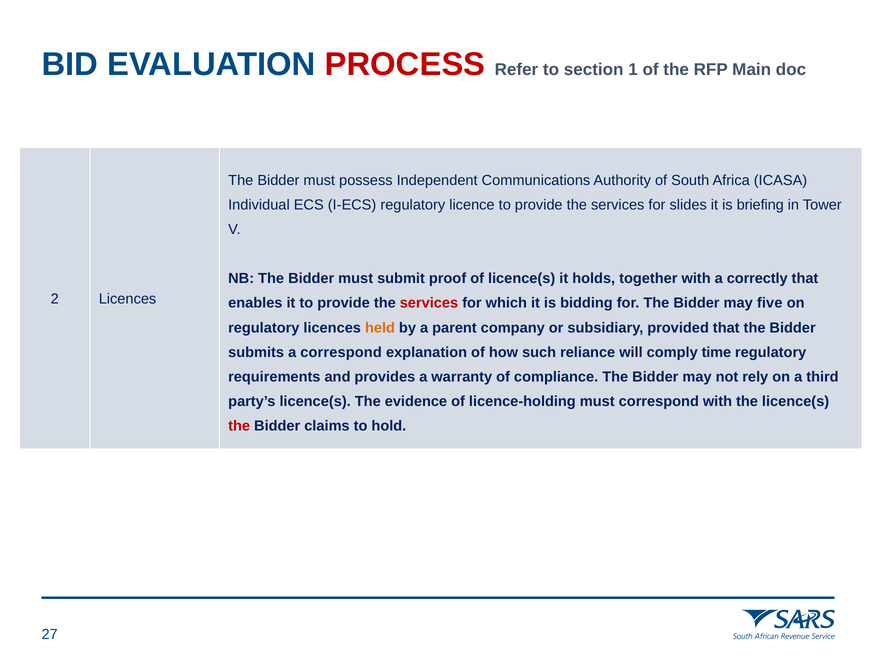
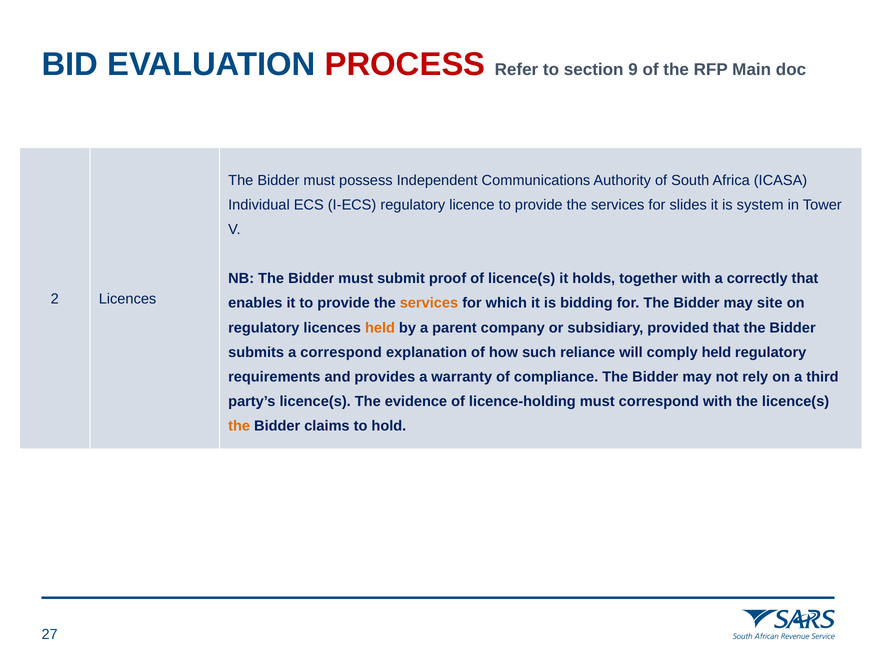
1: 1 -> 9 (633, 69)
briefing: briefing -> system (760, 205)
services colour: red -> orange (429, 303)
five: five -> site (770, 303)
comply time: time -> held (716, 352)
the colour: red -> orange (239, 426)
